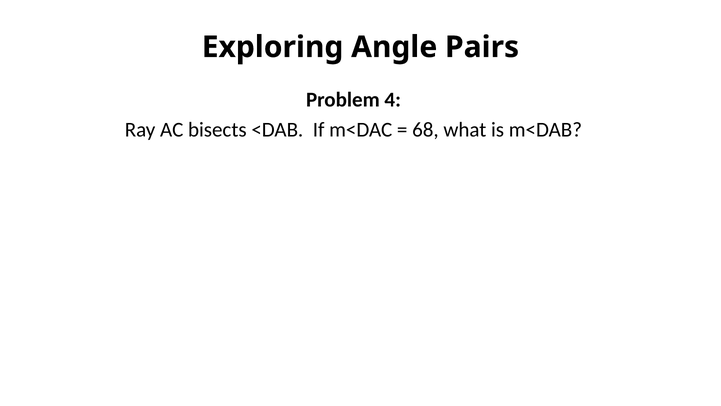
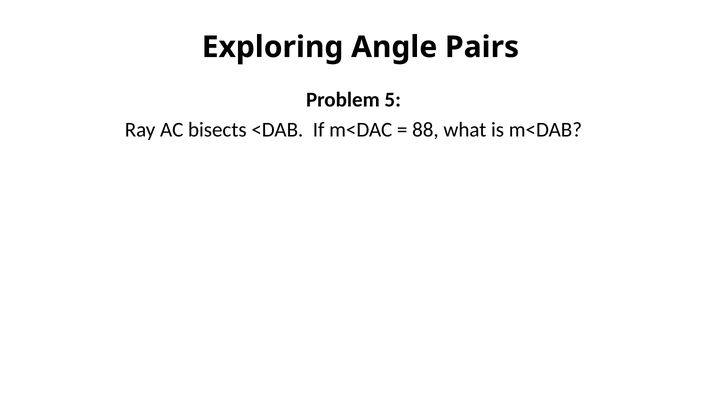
4: 4 -> 5 (393, 100)
68: 68 -> 88 (425, 130)
